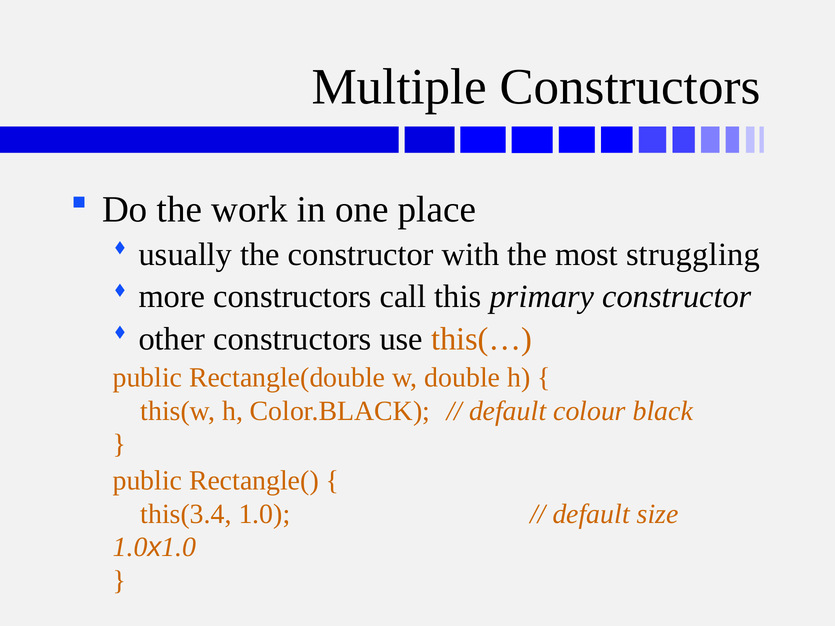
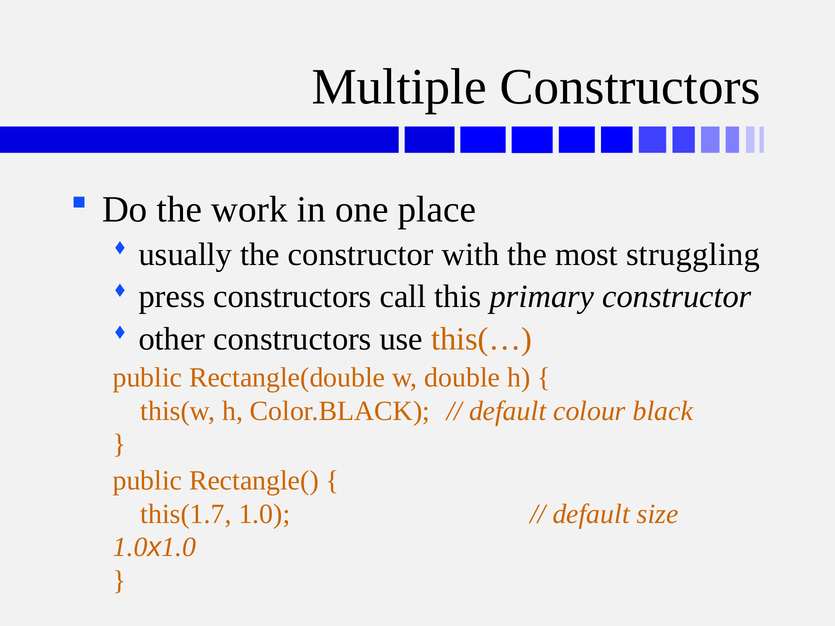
more: more -> press (172, 297)
this(3.4: this(3.4 -> this(1.7 (186, 514)
